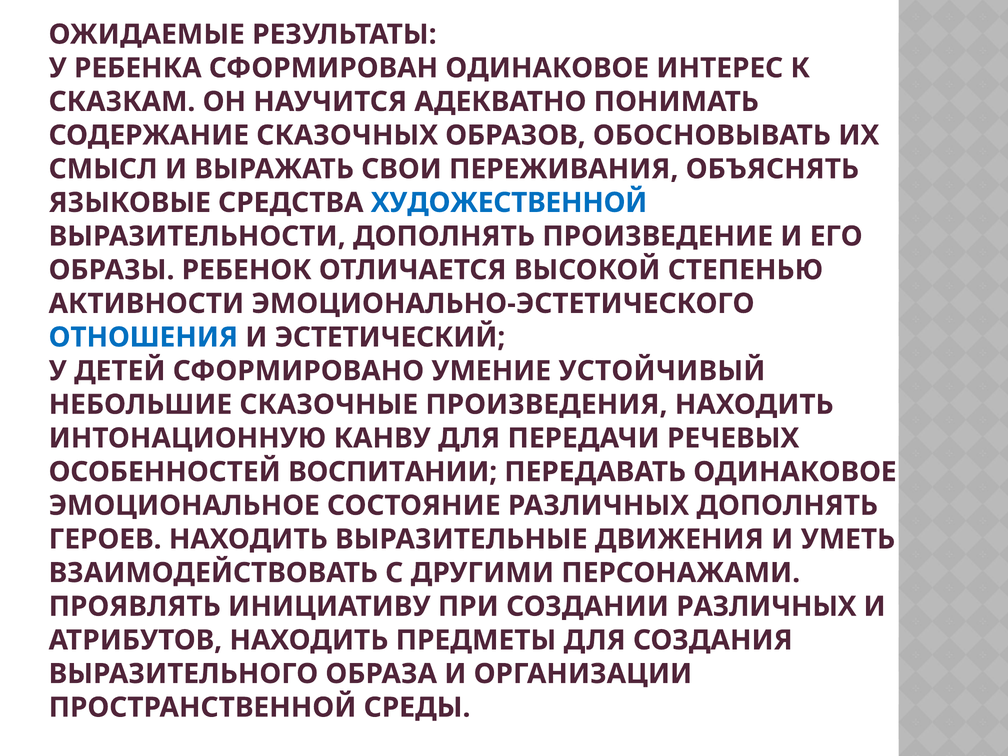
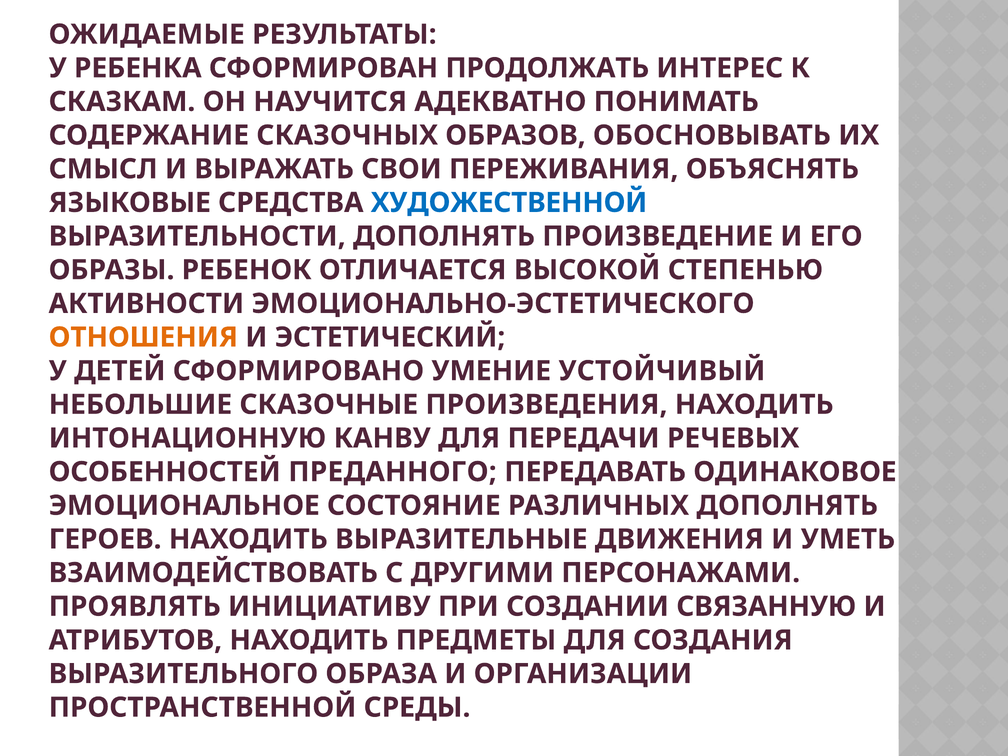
СФОРМИРОВАН ОДИНАКОВОЕ: ОДИНАКОВОЕ -> ПРОДОЛЖАТЬ (547, 68)
ОТНОШЕНИЯ colour: blue -> orange (143, 337)
ВОСПИТАНИИ: ВОСПИТАНИИ -> ПРЕДАННОГО (392, 472)
СОЗДАНИИ РАЗЛИЧНЫХ: РАЗЛИЧНЫХ -> СВЯЗАННУЮ (766, 607)
